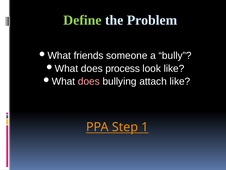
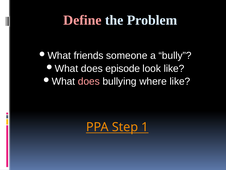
Define colour: light green -> pink (82, 20)
process: process -> episode (123, 68)
attach: attach -> where (153, 81)
